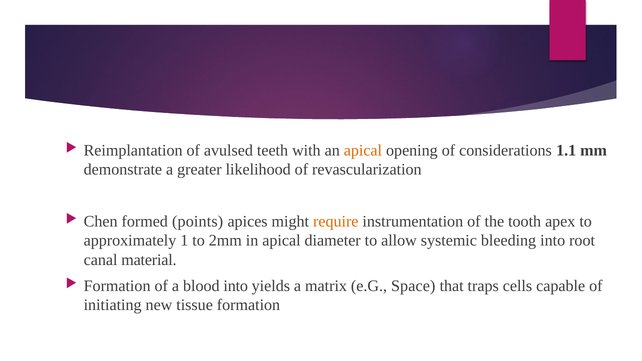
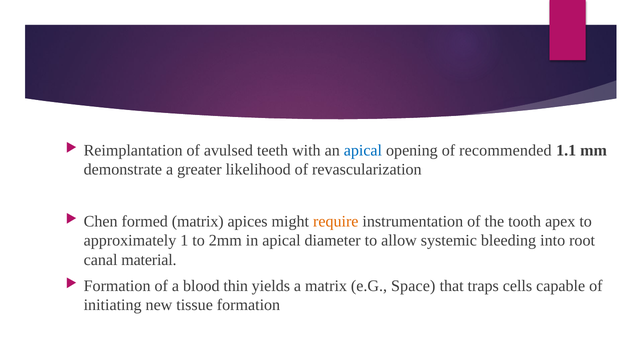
apical colour: orange -> blue (363, 150)
considerations: considerations -> recommended (505, 150)
formed points: points -> matrix (198, 221)
blood into: into -> thin (236, 286)
